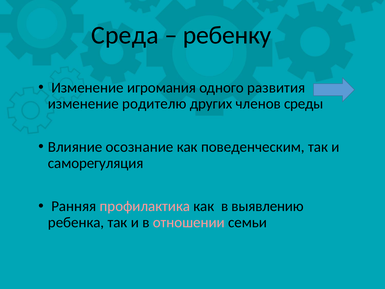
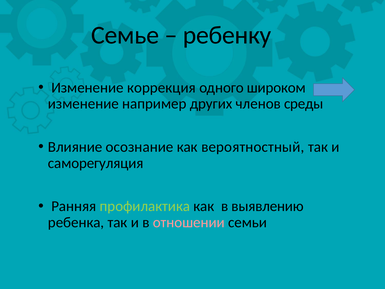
Среда: Среда -> Семье (125, 35)
игромания: игромания -> коррекция (161, 88)
развития: развития -> широком (276, 88)
родителю: родителю -> например (154, 104)
поведенческим: поведенческим -> вероятностный (253, 147)
профилактика colour: pink -> light green (145, 206)
